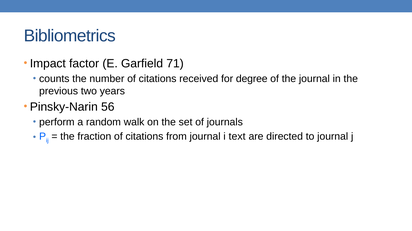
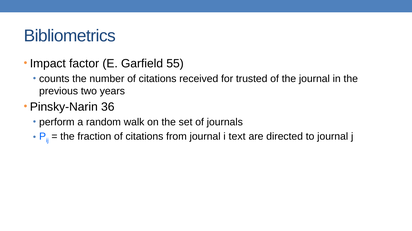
71: 71 -> 55 (175, 64)
degree: degree -> trusted (252, 79)
56: 56 -> 36 (108, 107)
